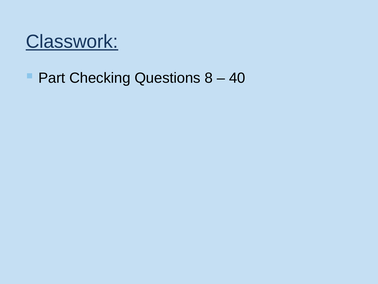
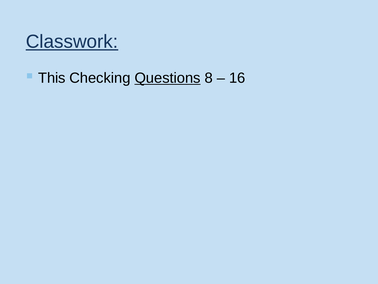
Part: Part -> This (52, 78)
Questions underline: none -> present (168, 78)
40: 40 -> 16 (237, 78)
